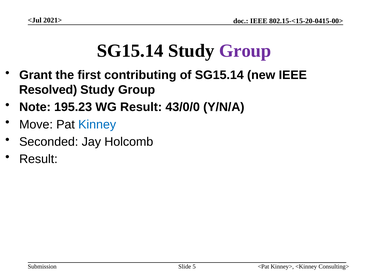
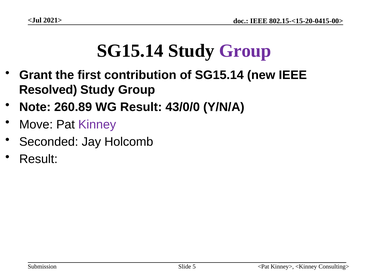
contributing: contributing -> contribution (140, 75)
195.23: 195.23 -> 260.89 (73, 107)
Kinney colour: blue -> purple (97, 125)
